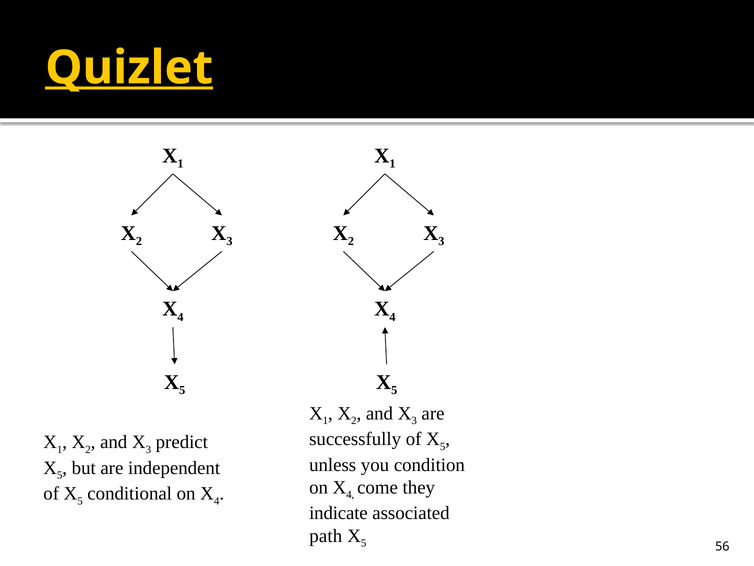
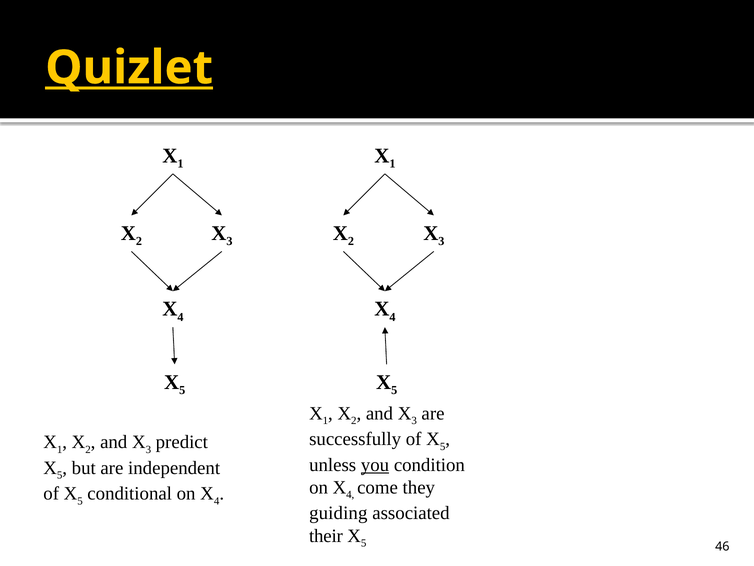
you underline: none -> present (375, 464)
indicate: indicate -> guiding (338, 513)
path: path -> their (326, 535)
56: 56 -> 46 (722, 546)
